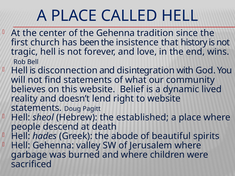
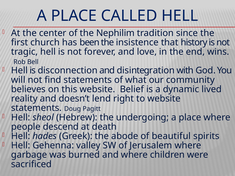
the Gehenna: Gehenna -> Nephilim (115, 33)
established: established -> undergoing (143, 117)
